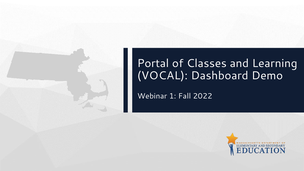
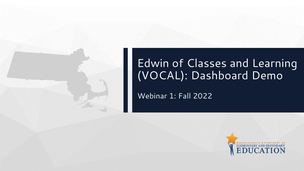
Portal: Portal -> Edwin (153, 63)
